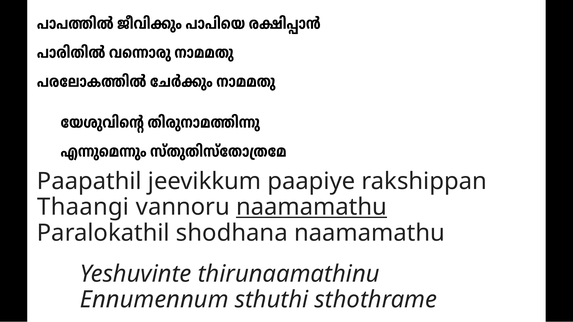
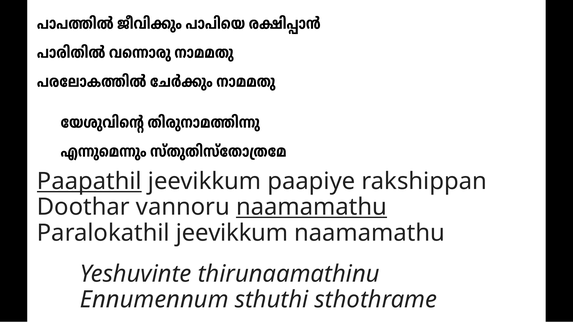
Paapathil underline: none -> present (89, 181)
Thaangi: Thaangi -> Doothar (83, 207)
Paralokathil shodhana: shodhana -> jeevikkum (232, 233)
